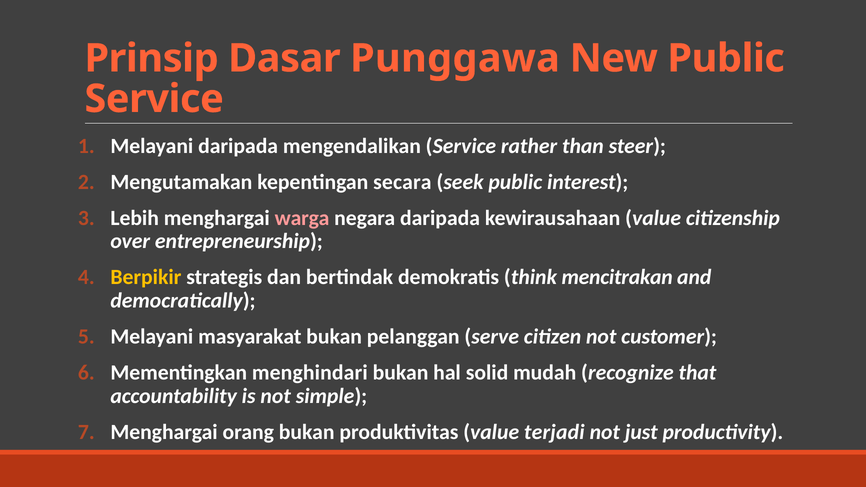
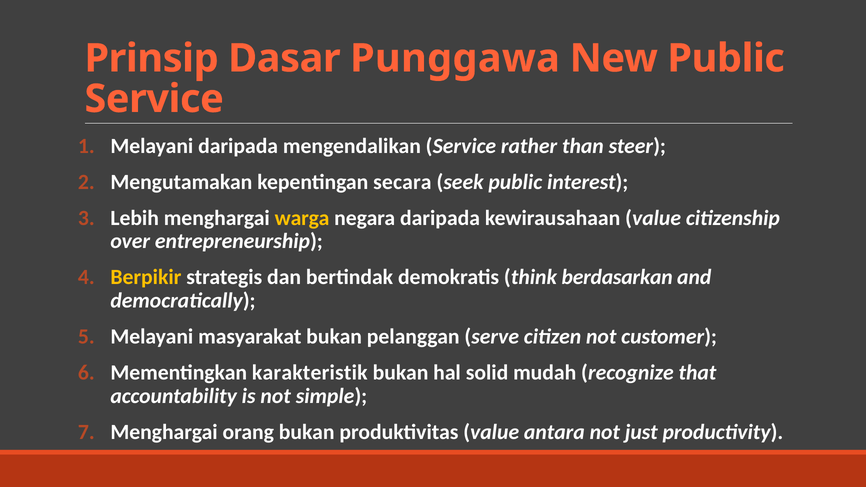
warga colour: pink -> yellow (302, 218)
mencitrakan: mencitrakan -> berdasarkan (617, 277)
menghindari: menghindari -> karakteristik (310, 373)
terjadi: terjadi -> antara (554, 432)
